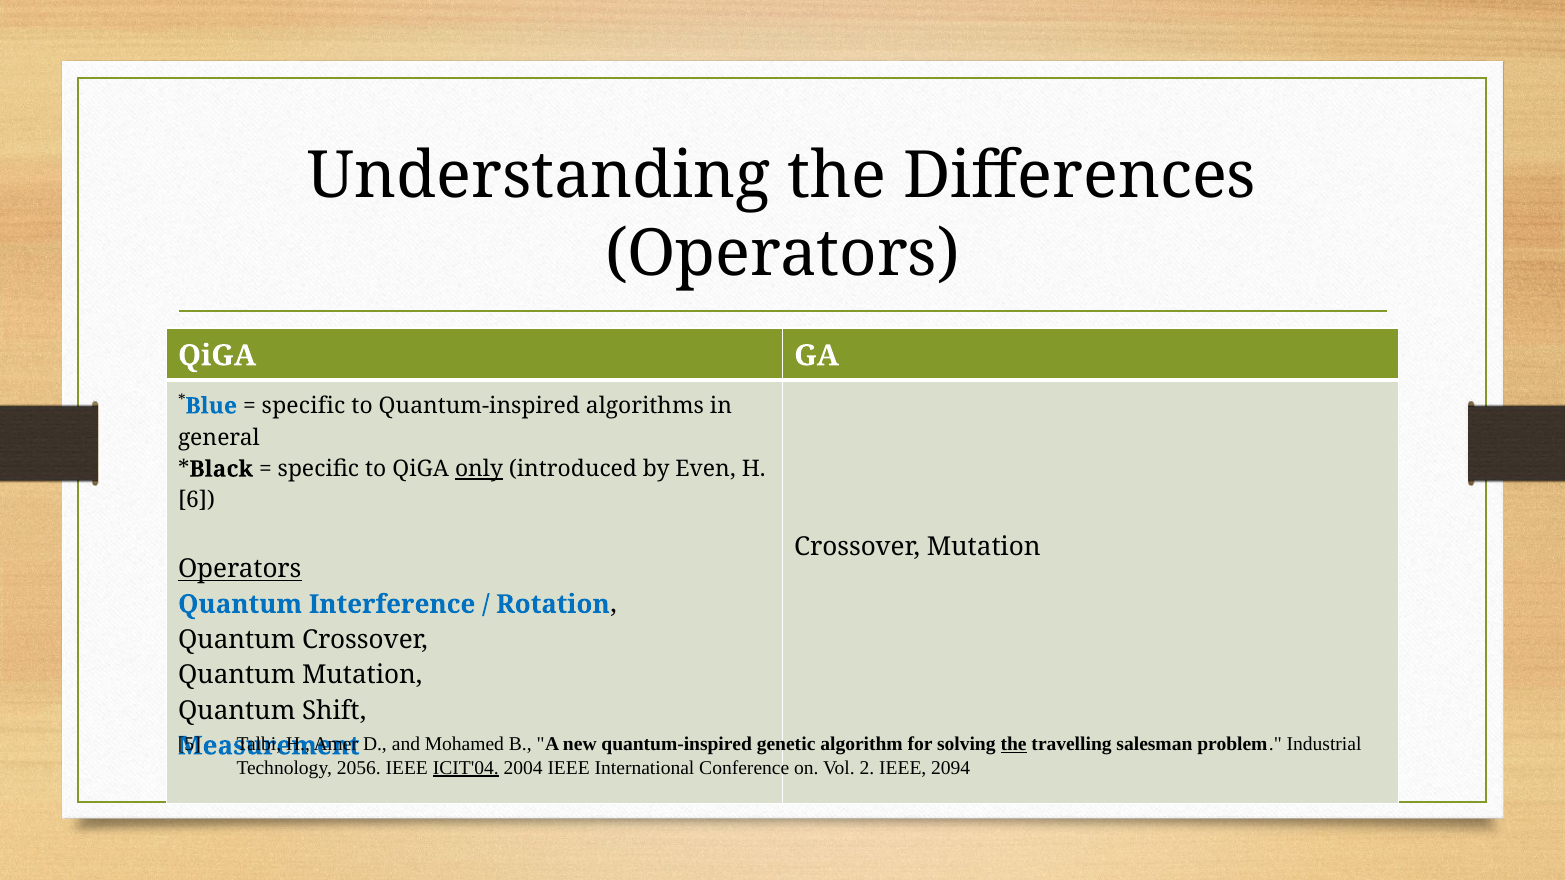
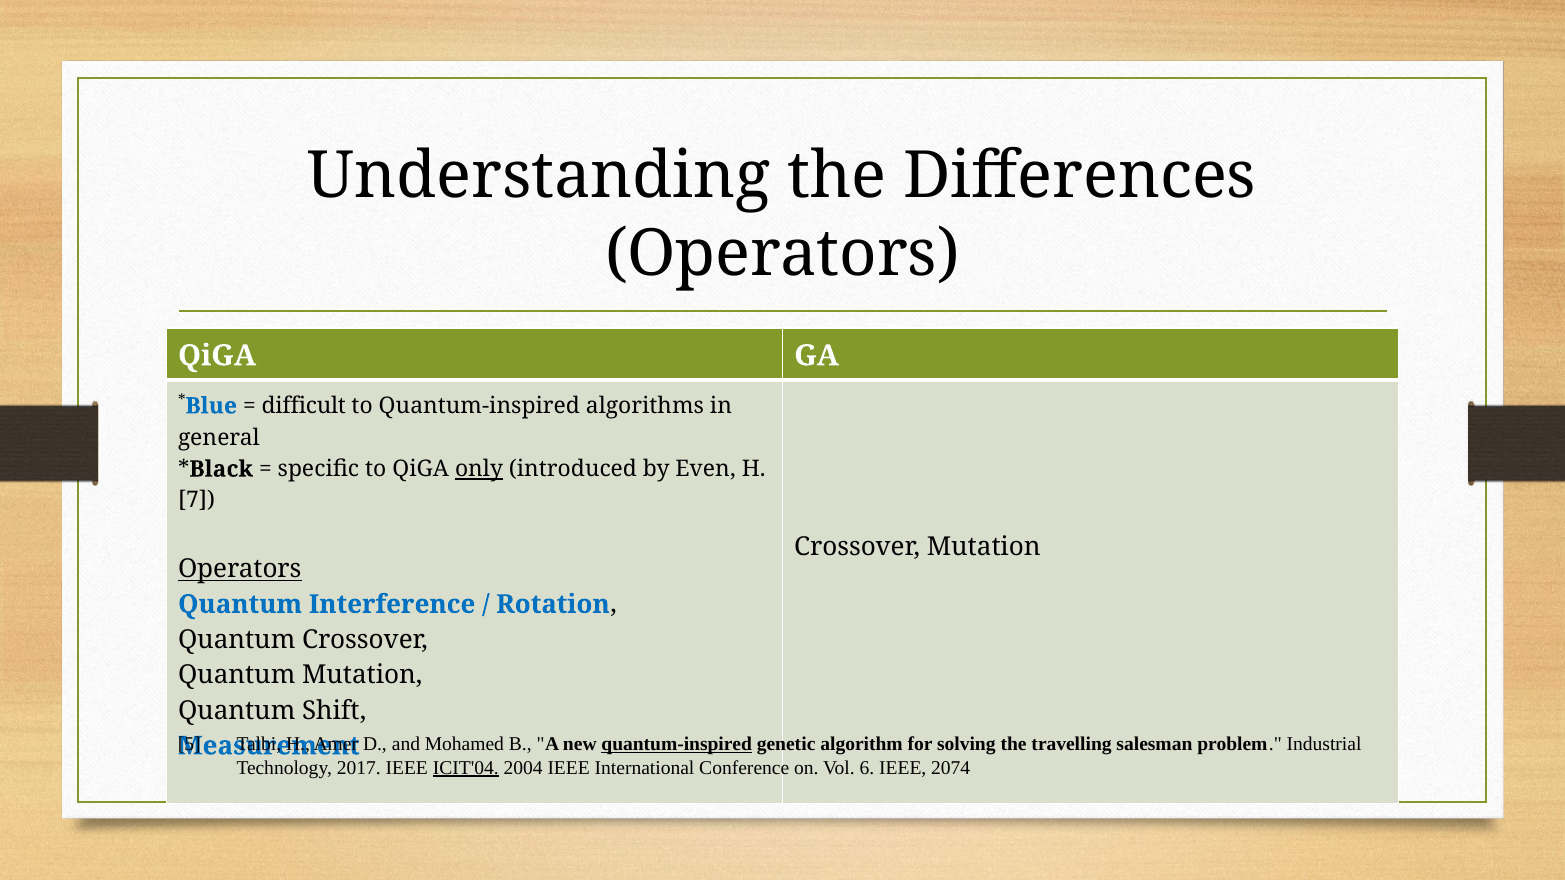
specific: specific -> difficult (304, 406)
6: 6 -> 7 (197, 500)
quantum-inspired underline: none -> present (677, 744)
the underline: present -> none (1014, 744)
2056: 2056 -> 2017 (359, 768)
2: 2 -> 6 (867, 768)
2094: 2094 -> 2074 (951, 768)
